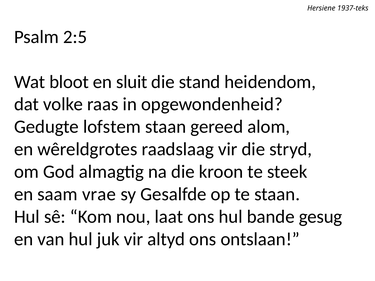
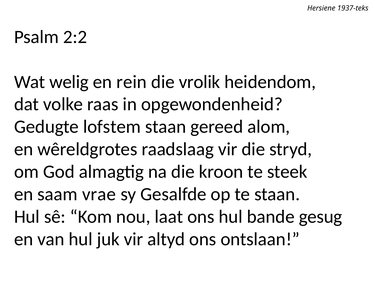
2:5: 2:5 -> 2:2 (75, 37)
bloot: bloot -> welig (69, 82)
sluit: sluit -> rein (132, 82)
stand: stand -> vrolik (200, 82)
